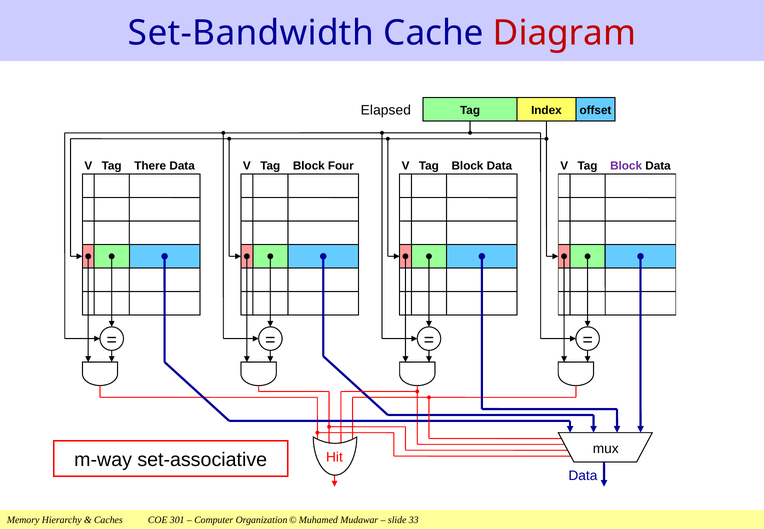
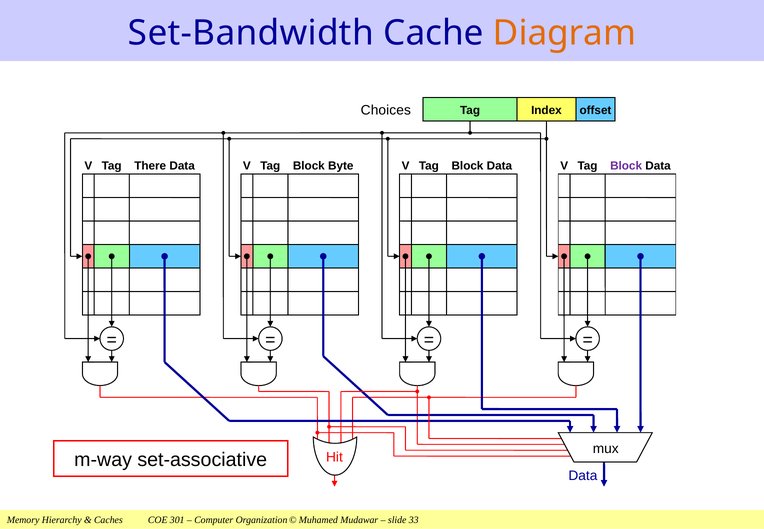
Diagram colour: red -> orange (565, 33)
Elapsed: Elapsed -> Choices (386, 110)
Four: Four -> Byte (341, 166)
